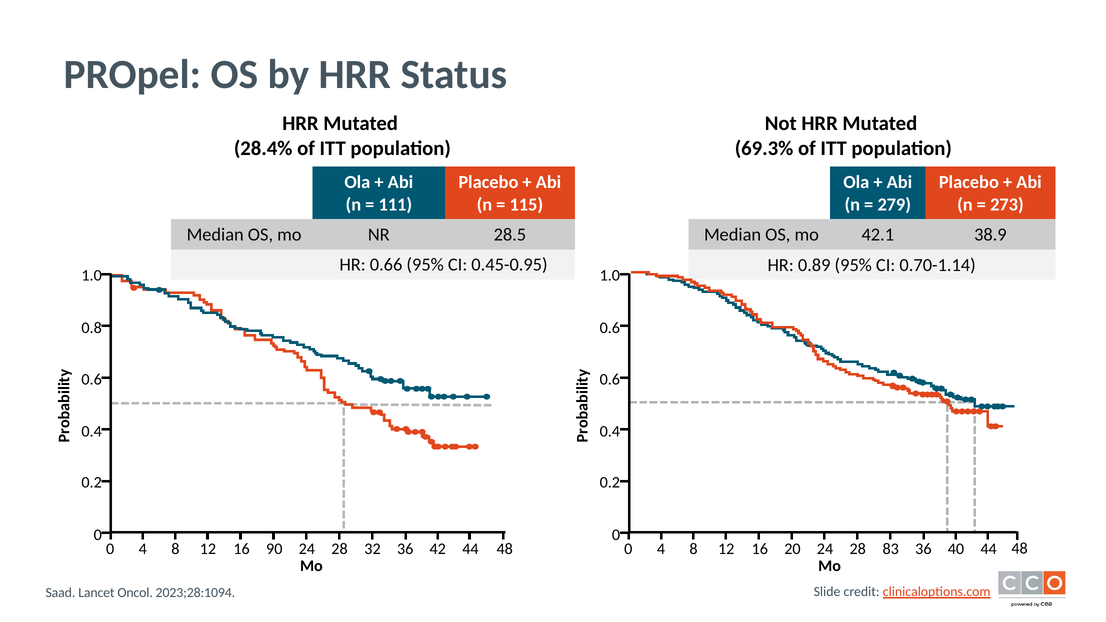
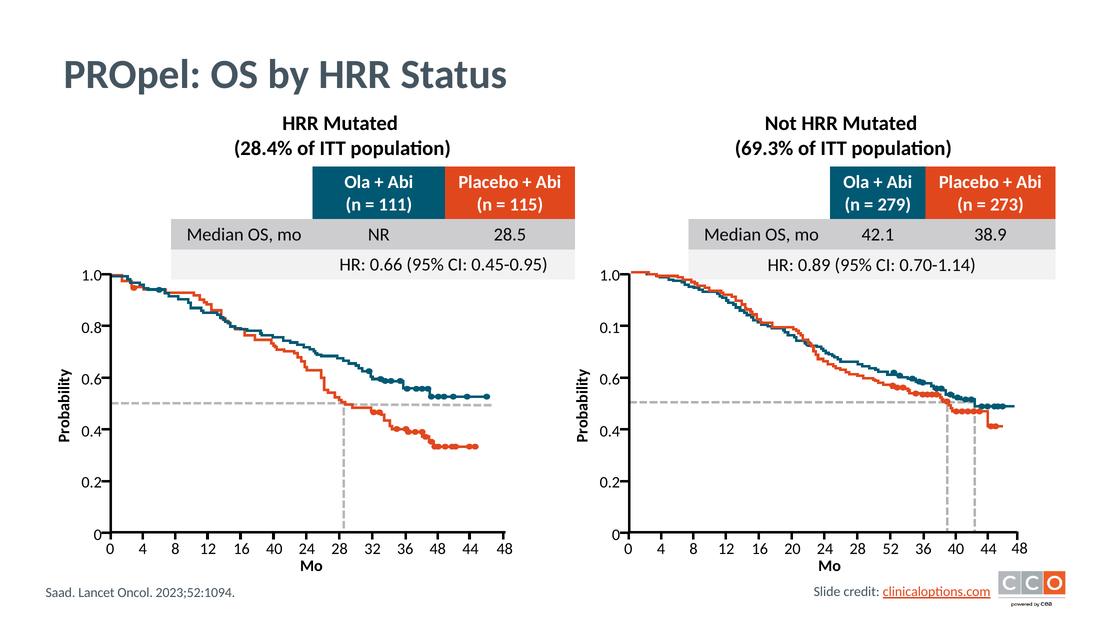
0.6: 0.6 -> 0.1 (610, 328)
16 90: 90 -> 40 (274, 549)
36 42: 42 -> 48 (438, 549)
83: 83 -> 52 (891, 549)
2023;28:1094: 2023;28:1094 -> 2023;52:1094 (195, 593)
